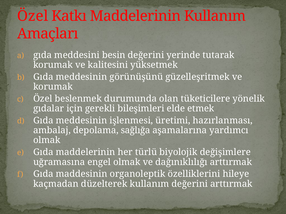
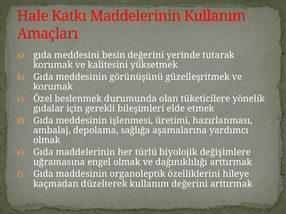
Özel: Özel -> Hale (33, 16)
